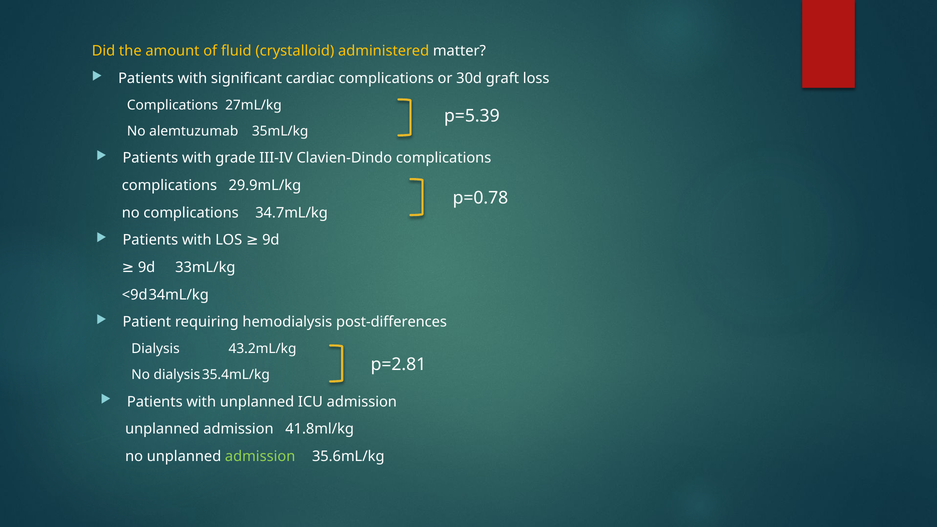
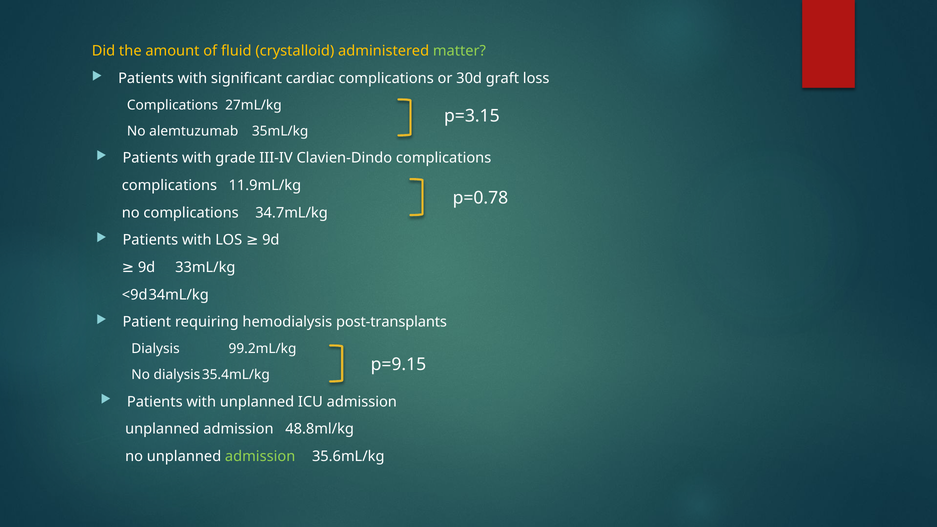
matter colour: white -> light green (459, 51)
p=5.39: p=5.39 -> p=3.15 (472, 116)
29.9mL/kg: 29.9mL/kg -> 11.9mL/kg (265, 185)
post-differences: post-differences -> post-transplants (392, 322)
43.2mL/kg: 43.2mL/kg -> 99.2mL/kg (263, 349)
p=2.81: p=2.81 -> p=9.15 (398, 364)
41.8ml/kg: 41.8ml/kg -> 48.8ml/kg (320, 429)
